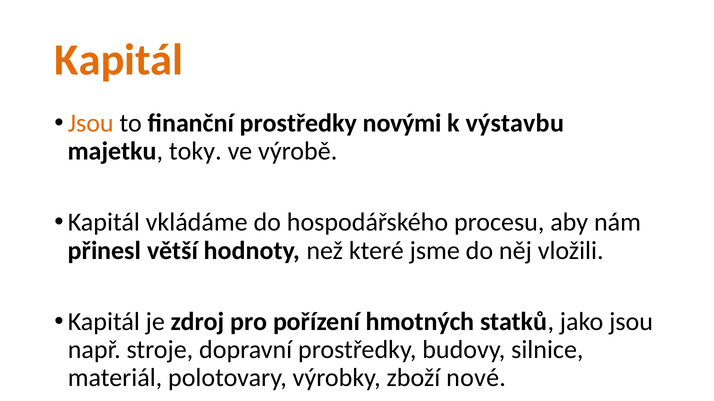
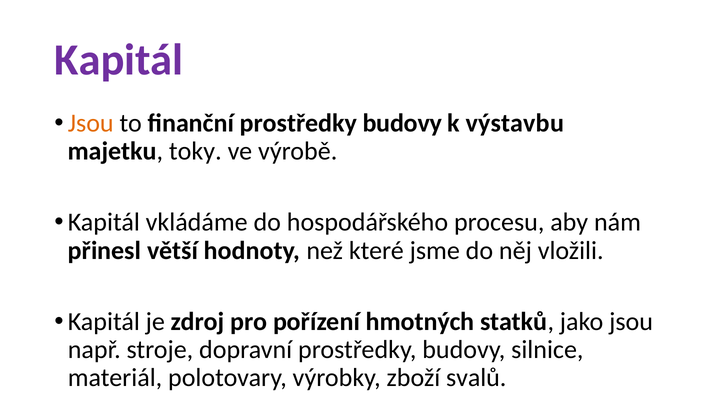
Kapitál colour: orange -> purple (119, 60)
finanční prostředky novými: novými -> budovy (402, 123)
nové: nové -> svalů (476, 378)
